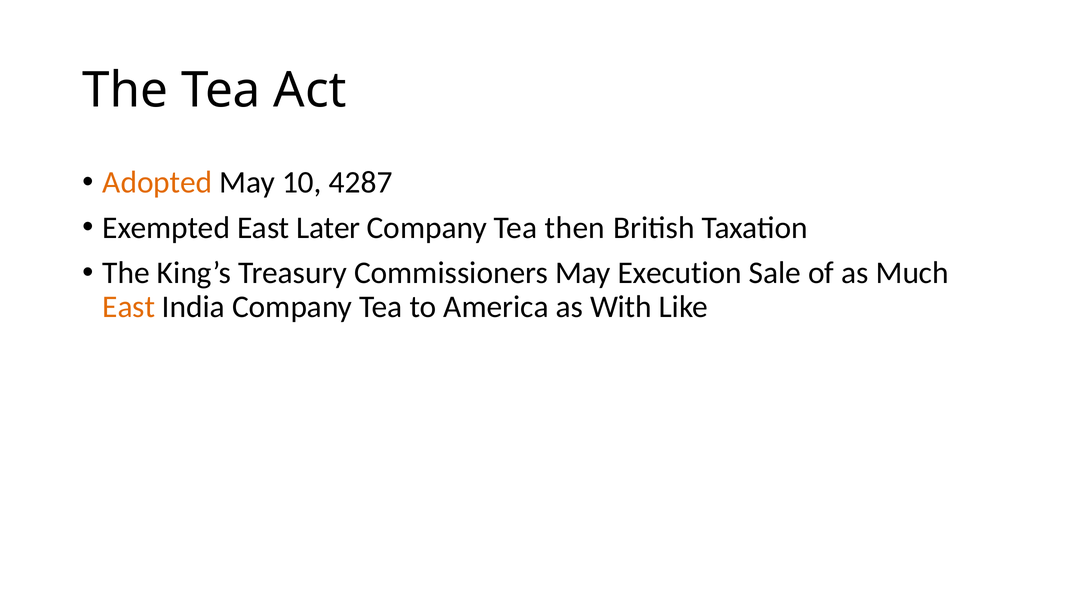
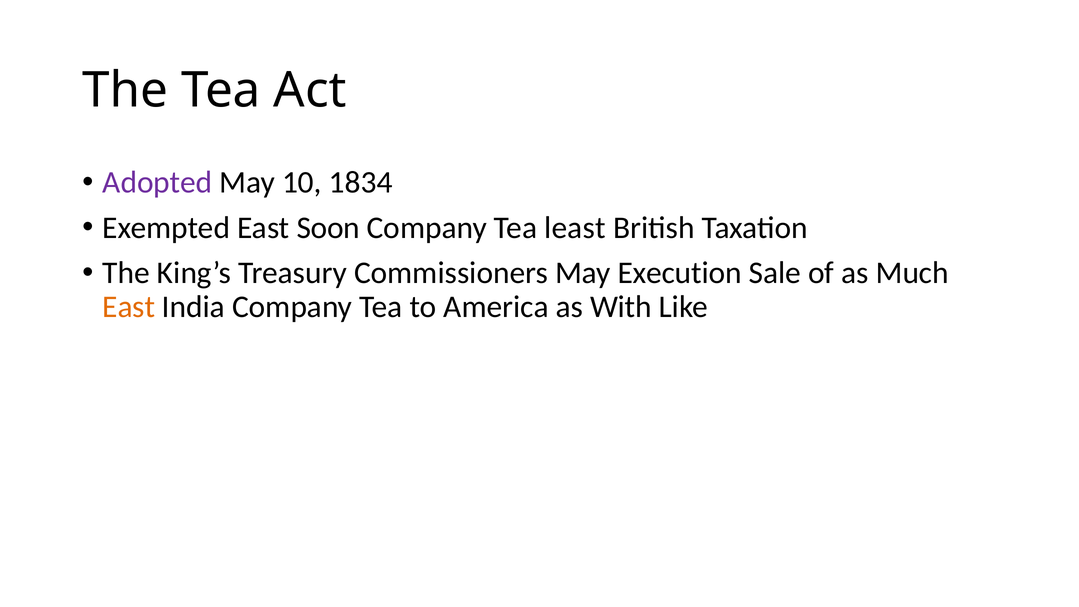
Adopted colour: orange -> purple (157, 182)
4287: 4287 -> 1834 (361, 182)
Later: Later -> Soon (328, 228)
then: then -> least (575, 228)
